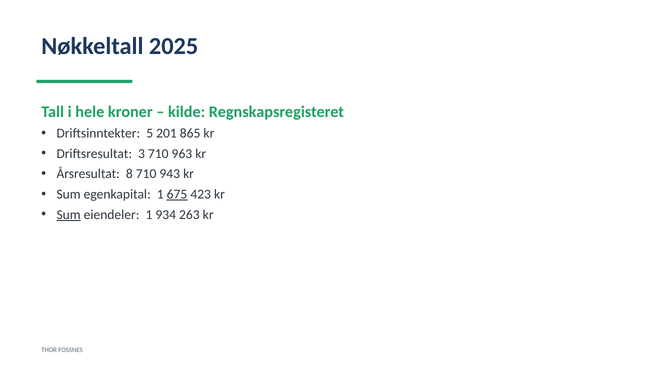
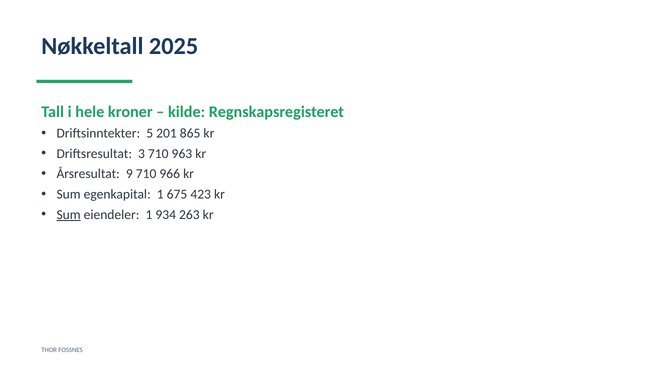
8: 8 -> 9 (129, 174)
943: 943 -> 966 (170, 174)
675 underline: present -> none (177, 194)
